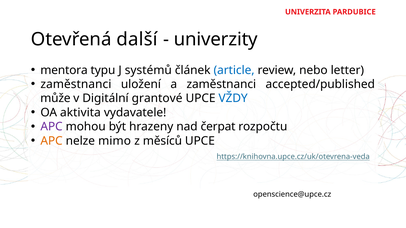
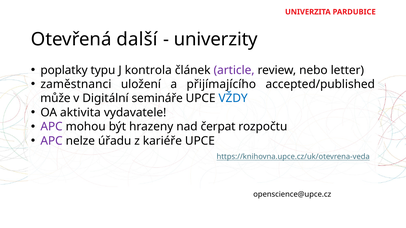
mentora: mentora -> poplatky (64, 70)
systémů: systémů -> kontrola (148, 70)
article colour: blue -> purple (234, 70)
a zaměstnanci: zaměstnanci -> přijímajícího (221, 84)
grantové: grantové -> semináře (157, 99)
APC colour: orange -> purple (52, 141)
mimo: mimo -> úřadu (115, 141)
měsíců: měsíců -> kariéře (162, 141)
